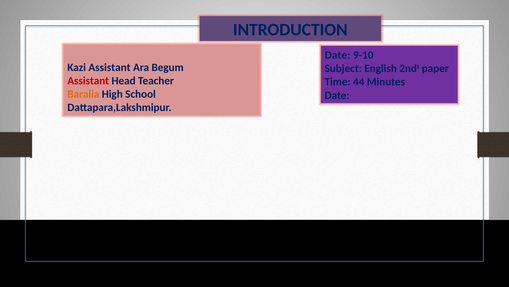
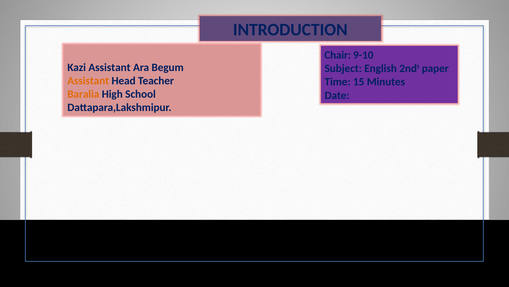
Date: Date -> Chair (338, 55)
Assistant colour: red -> orange (88, 81)
44: 44 -> 15 (359, 82)
